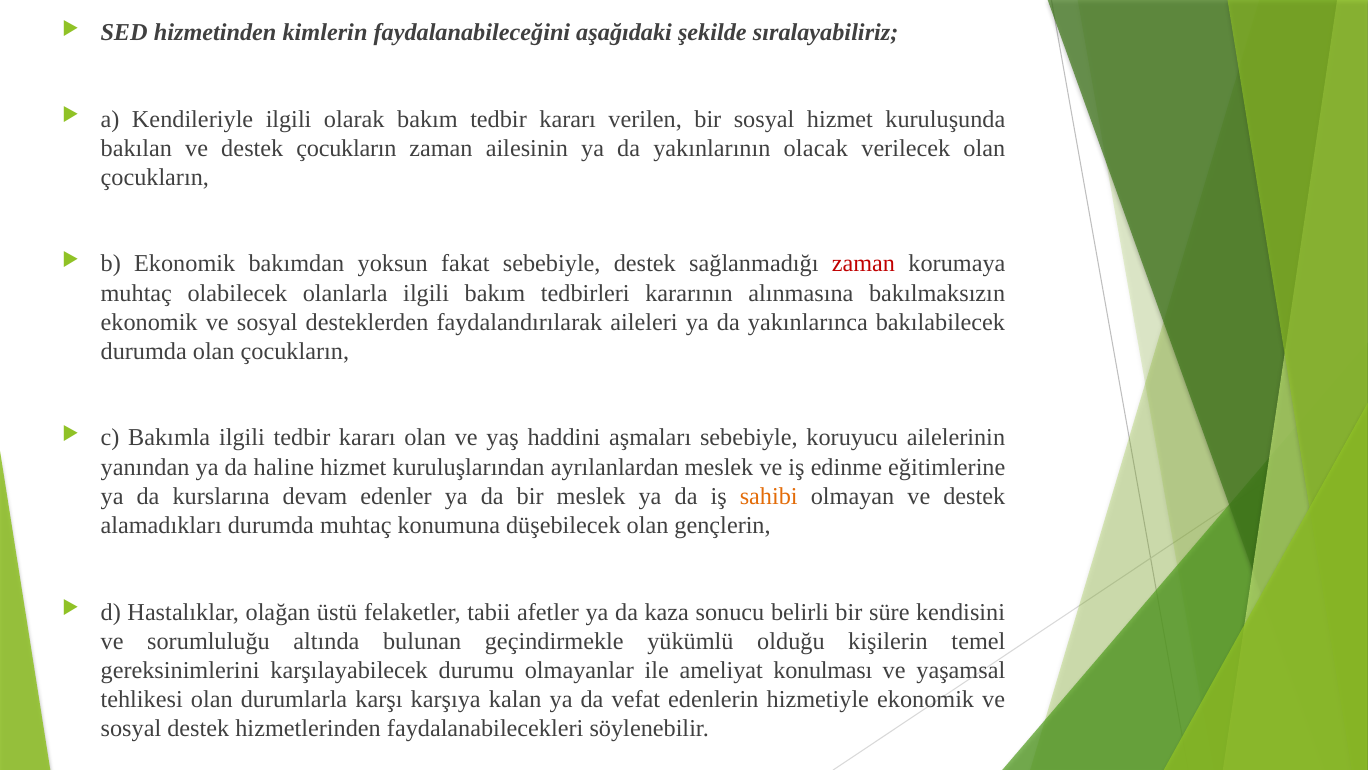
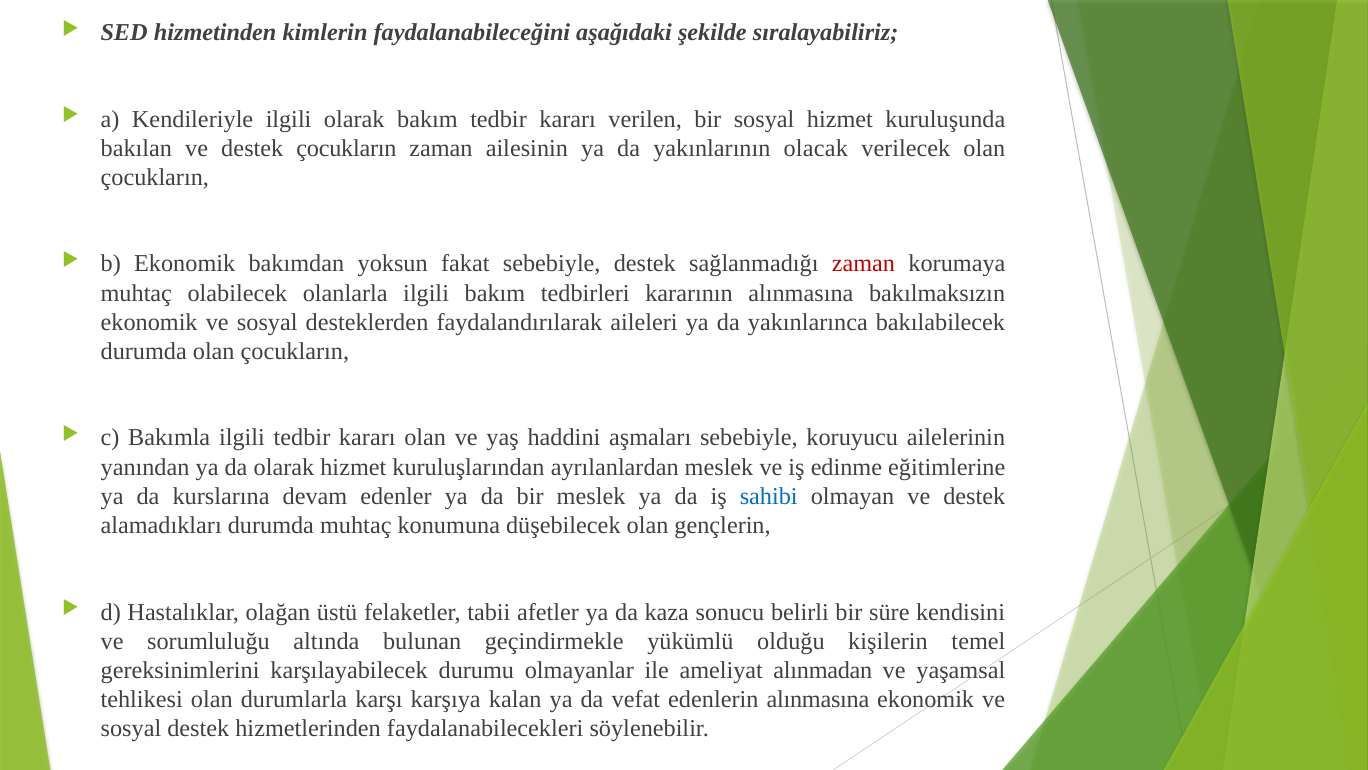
da haline: haline -> olarak (284, 467)
sahibi colour: orange -> blue (769, 496)
konulması: konulması -> alınmadan (823, 670)
edenlerin hizmetiyle: hizmetiyle -> alınmasına (818, 699)
